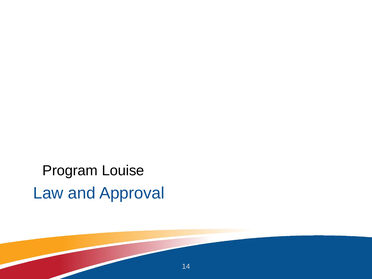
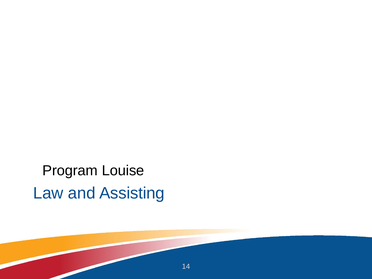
Approval: Approval -> Assisting (132, 193)
